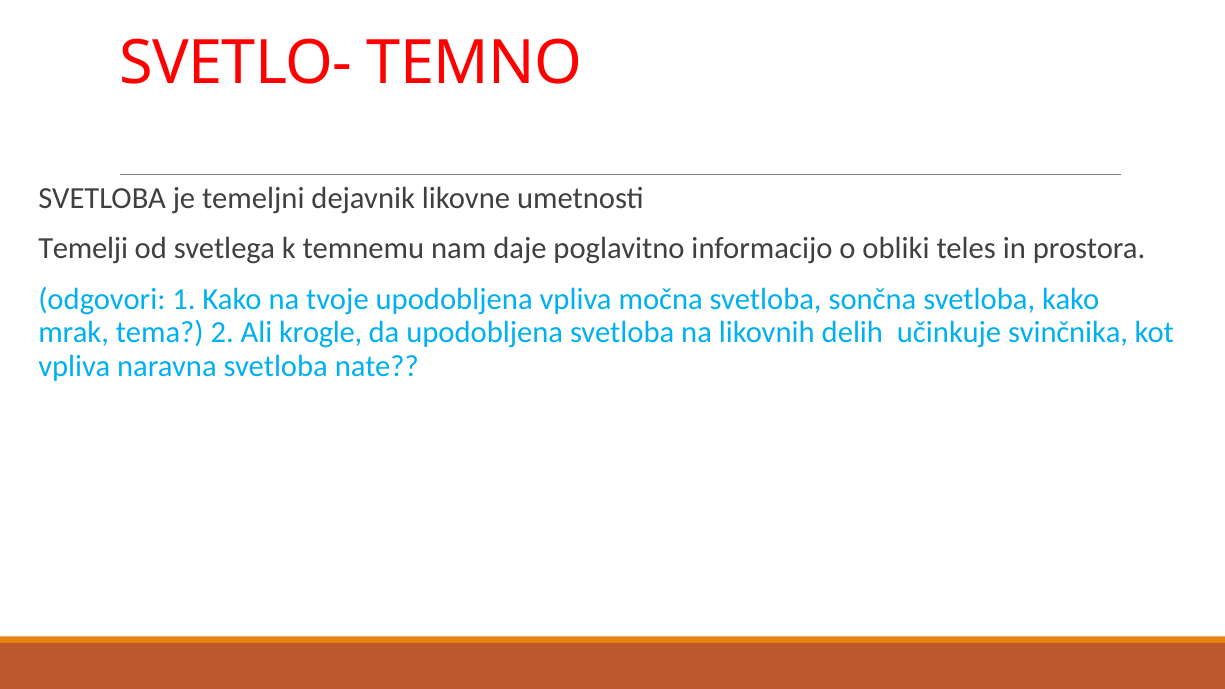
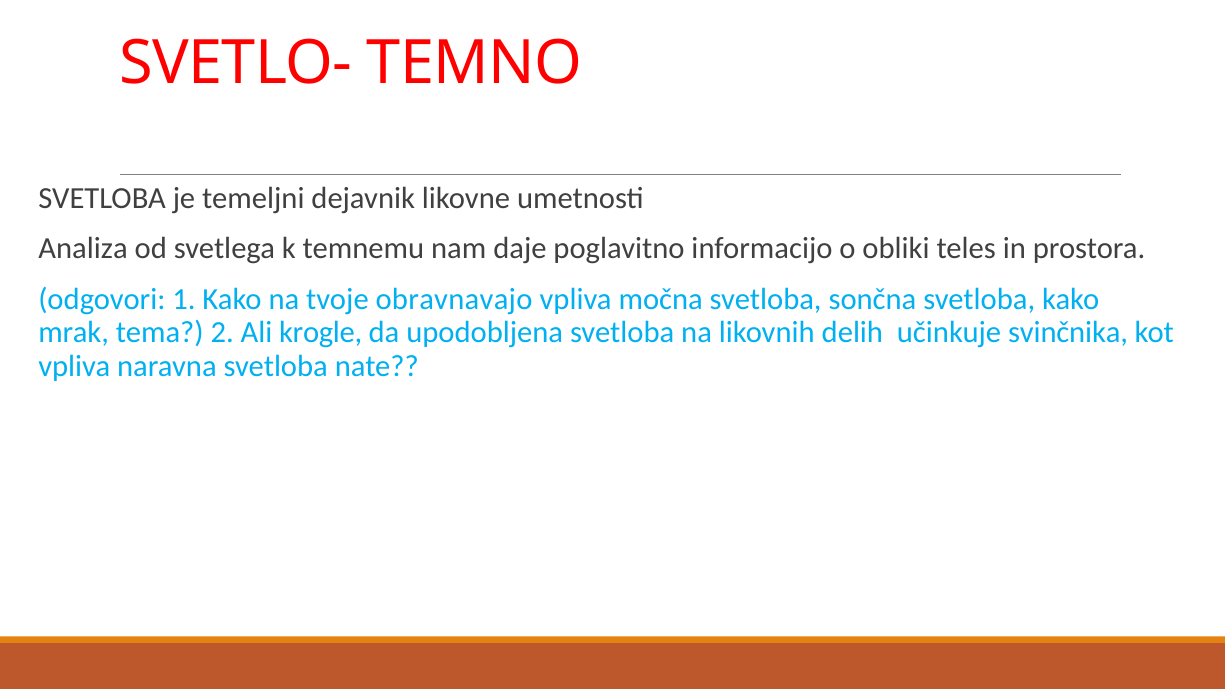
Temelji: Temelji -> Analiza (83, 249)
tvoje upodobljena: upodobljena -> obravnavajo (454, 300)
